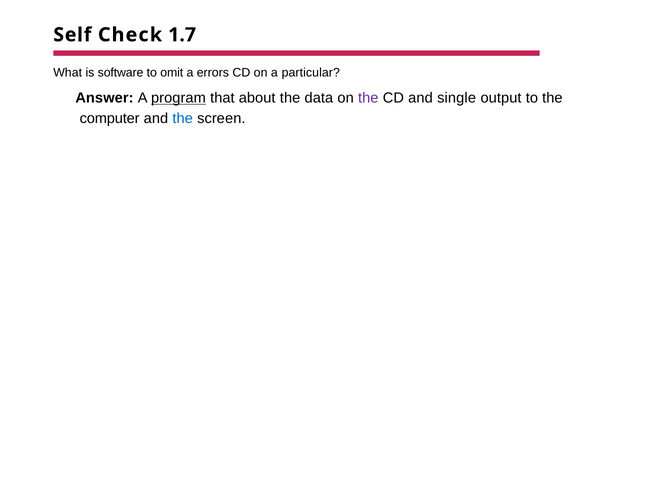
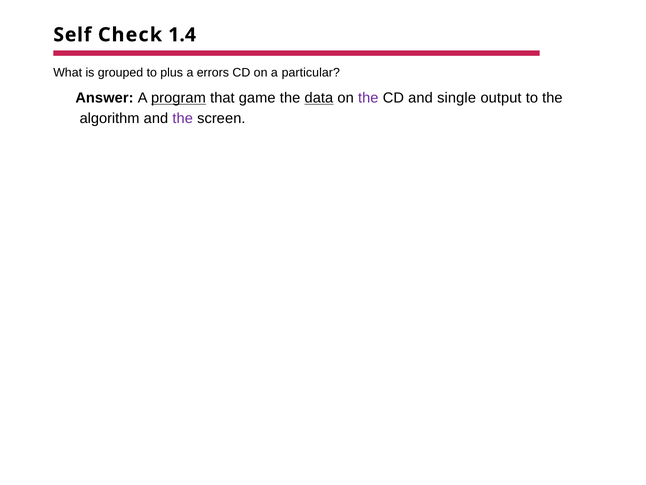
1.7: 1.7 -> 1.4 (182, 35)
software: software -> grouped (121, 73)
omit: omit -> plus (172, 73)
about: about -> game (257, 98)
data underline: none -> present (319, 98)
computer: computer -> algorithm (110, 118)
the colour: blue -> purple (183, 118)
